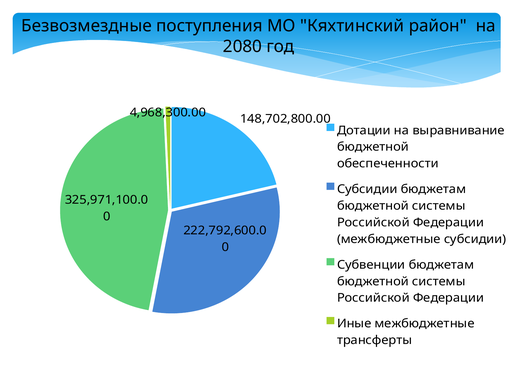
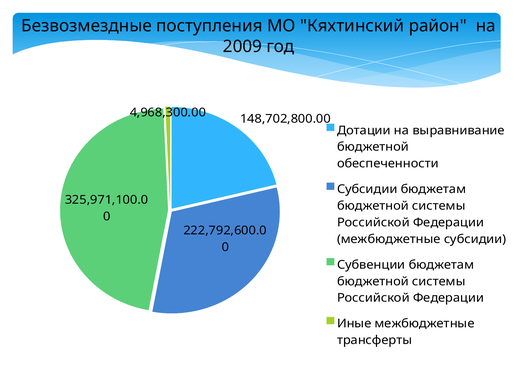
2080: 2080 -> 2009 (242, 47)
